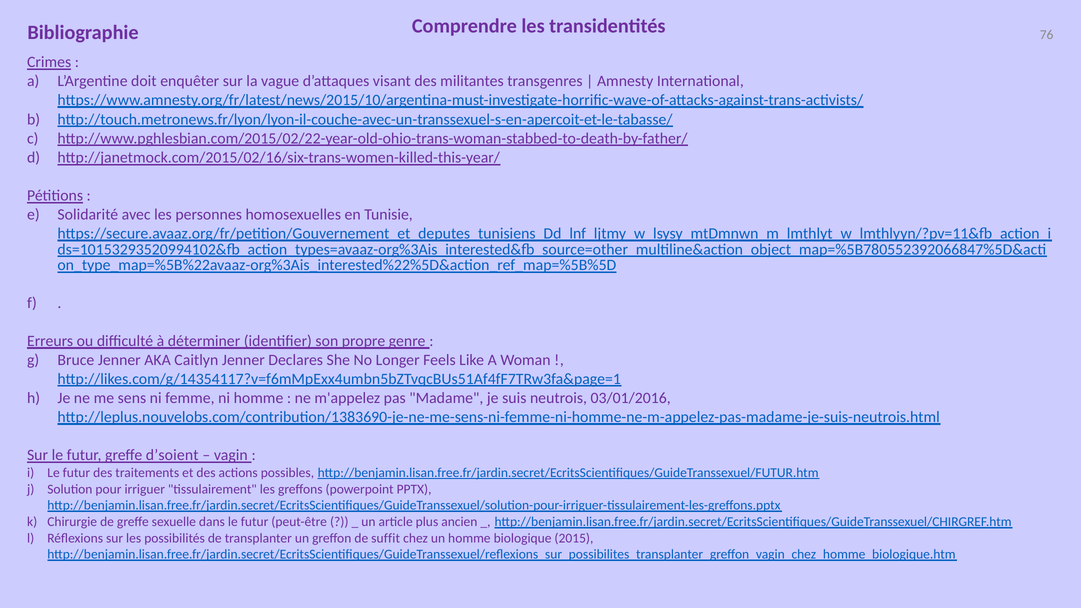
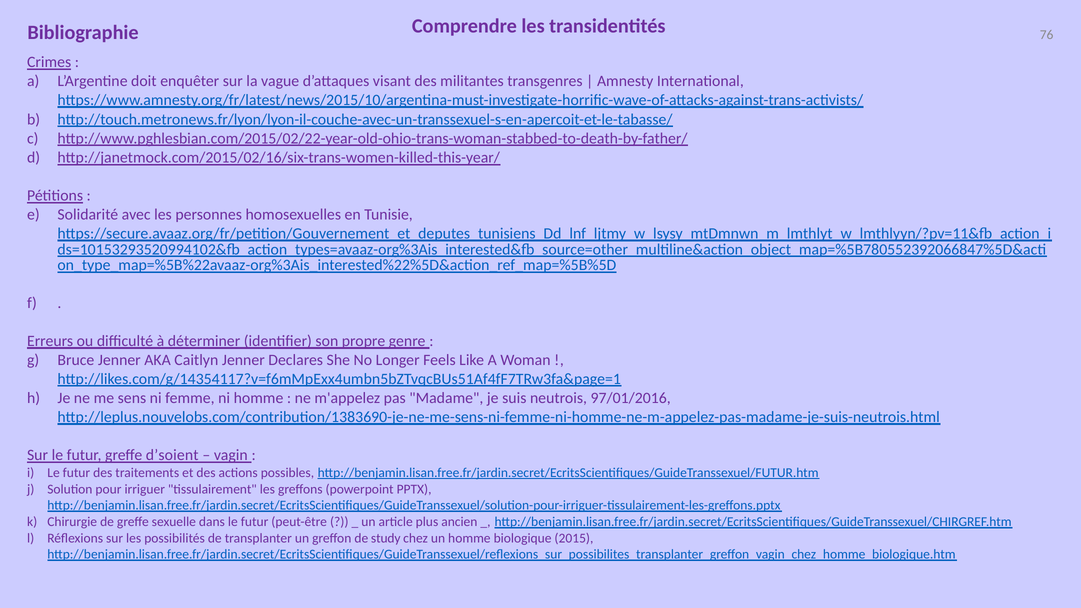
03/01/2016: 03/01/2016 -> 97/01/2016 (631, 398)
suffit: suffit -> study (386, 538)
